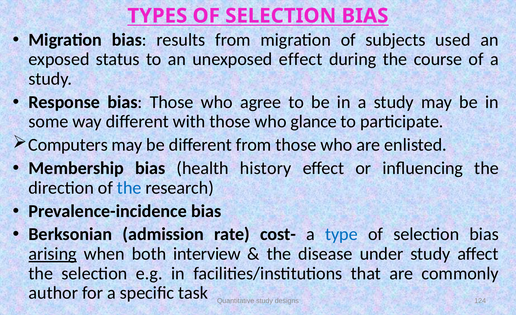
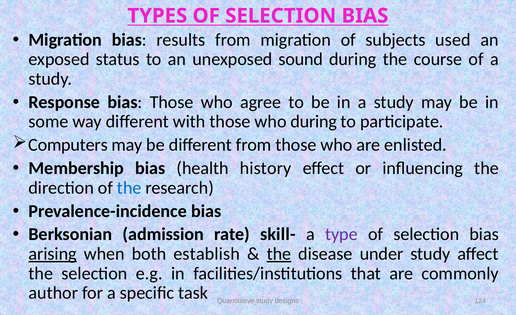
unexposed effect: effect -> sound (301, 59)
who glance: glance -> during (314, 122)
cost-: cost- -> skill- (278, 234)
type colour: blue -> purple (341, 234)
interview: interview -> establish (207, 254)
the underline: none -> present (279, 254)
